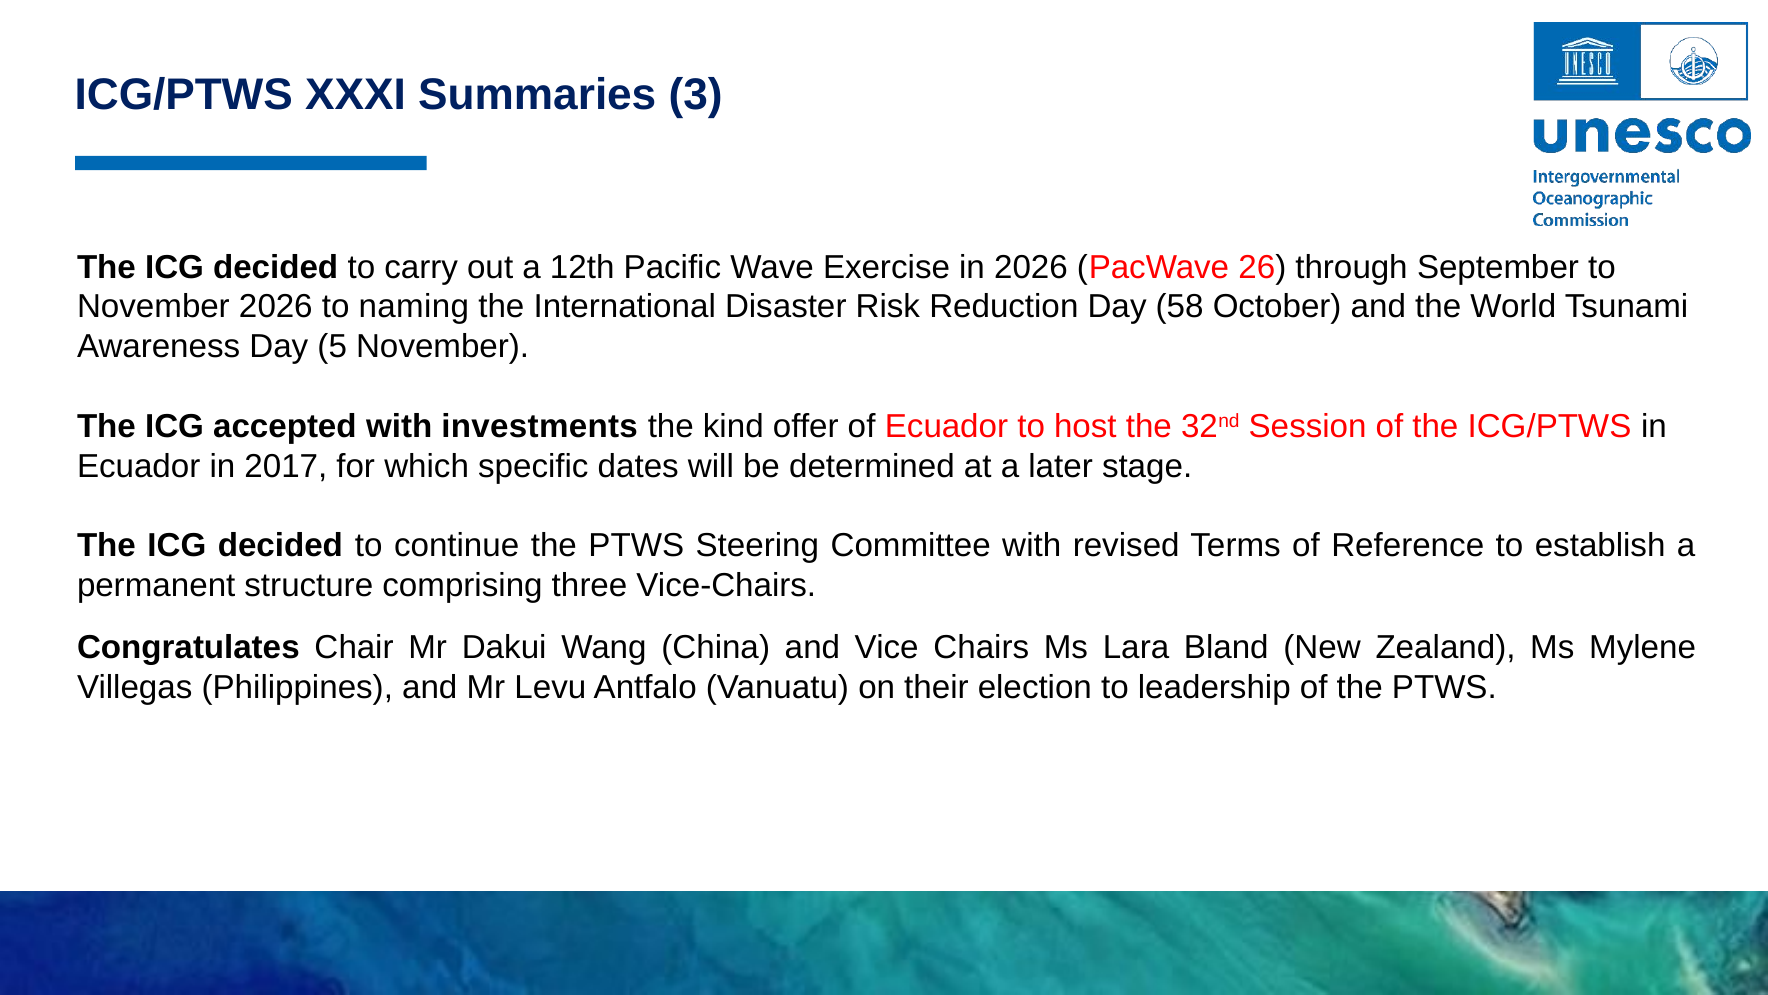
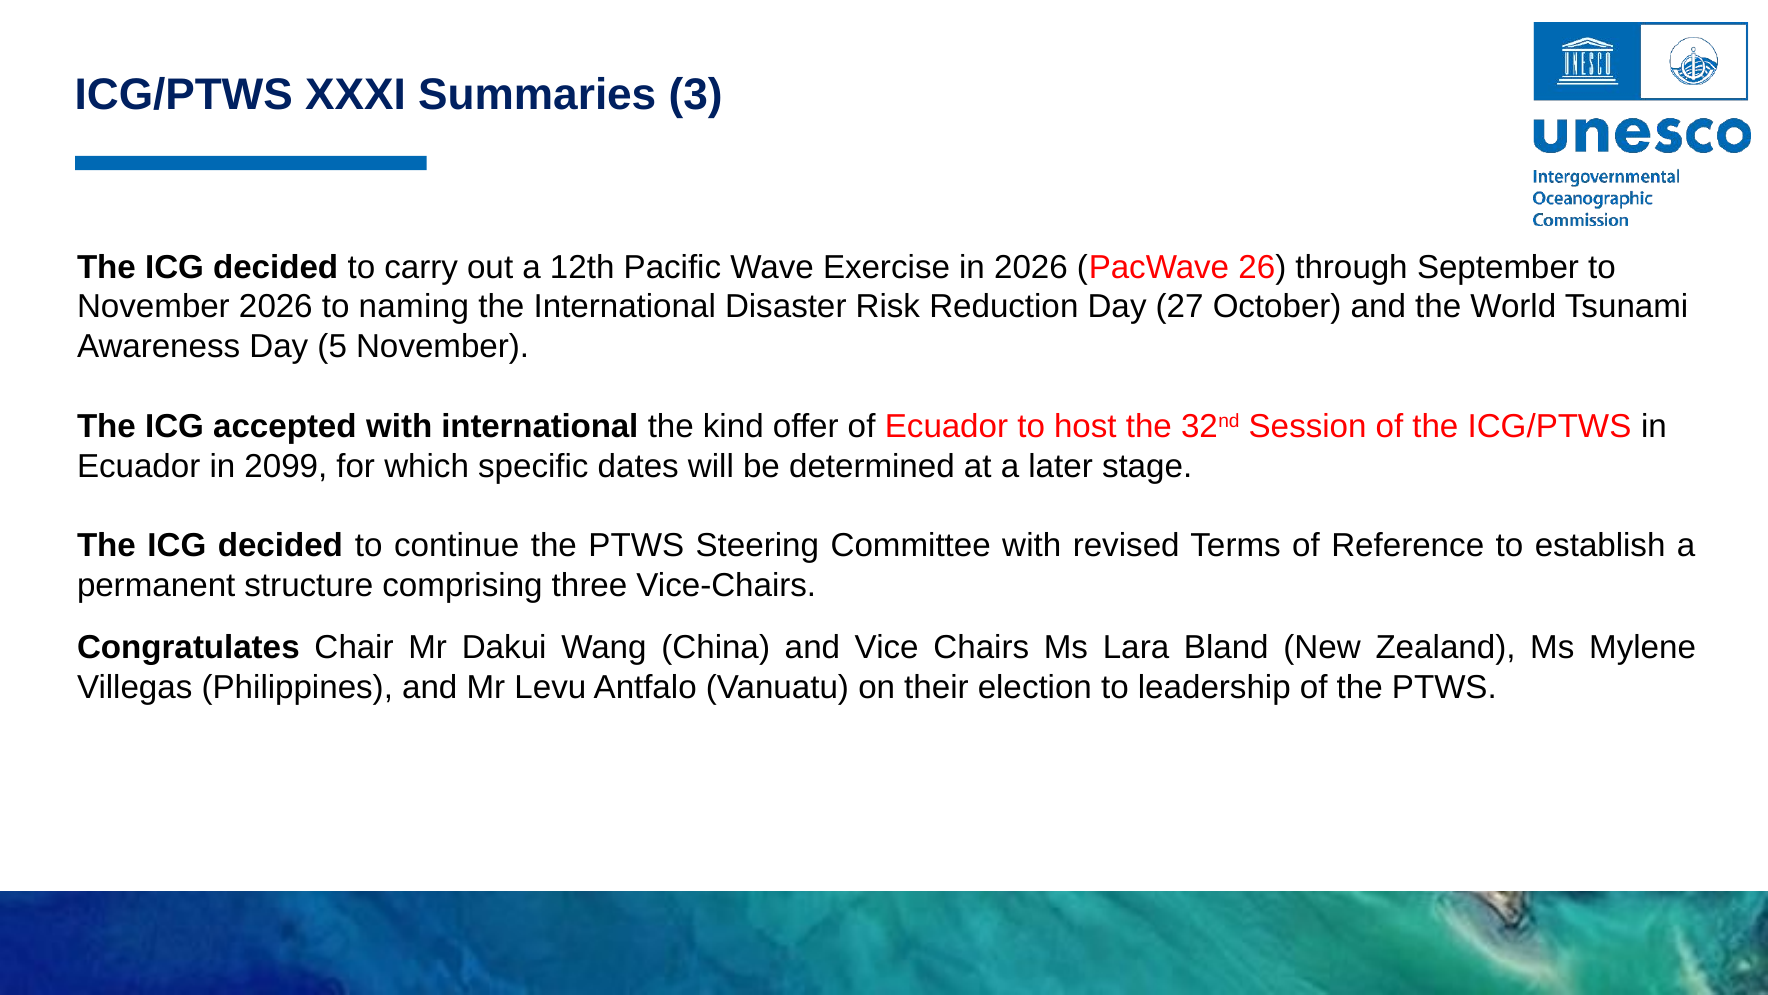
58: 58 -> 27 (1180, 307)
with investments: investments -> international (540, 426)
2017: 2017 -> 2099 (286, 466)
